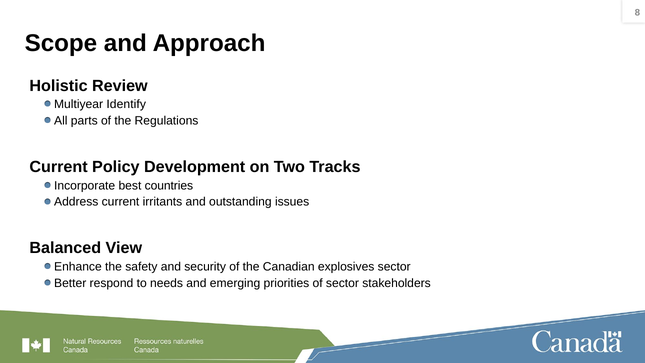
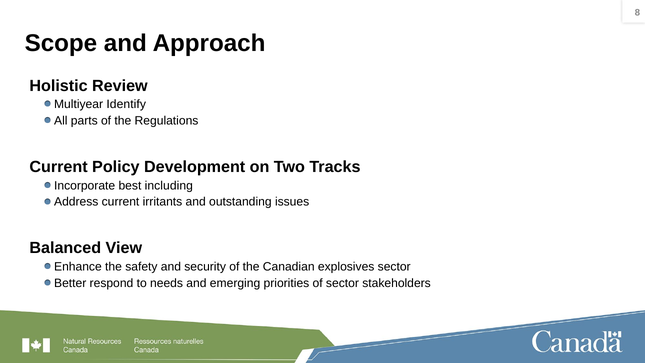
countries: countries -> including (169, 185)
